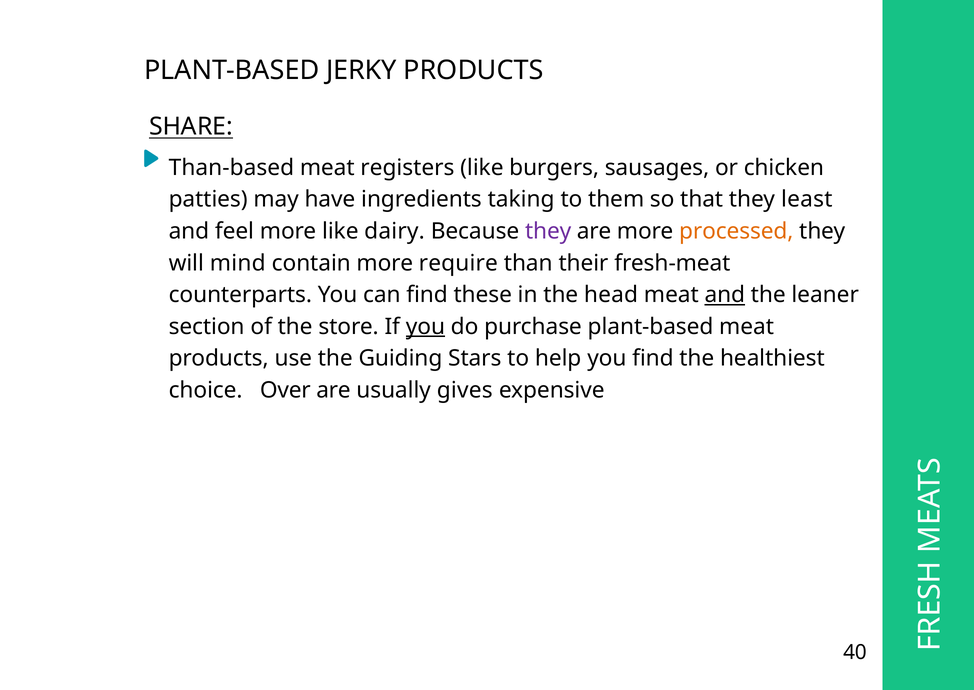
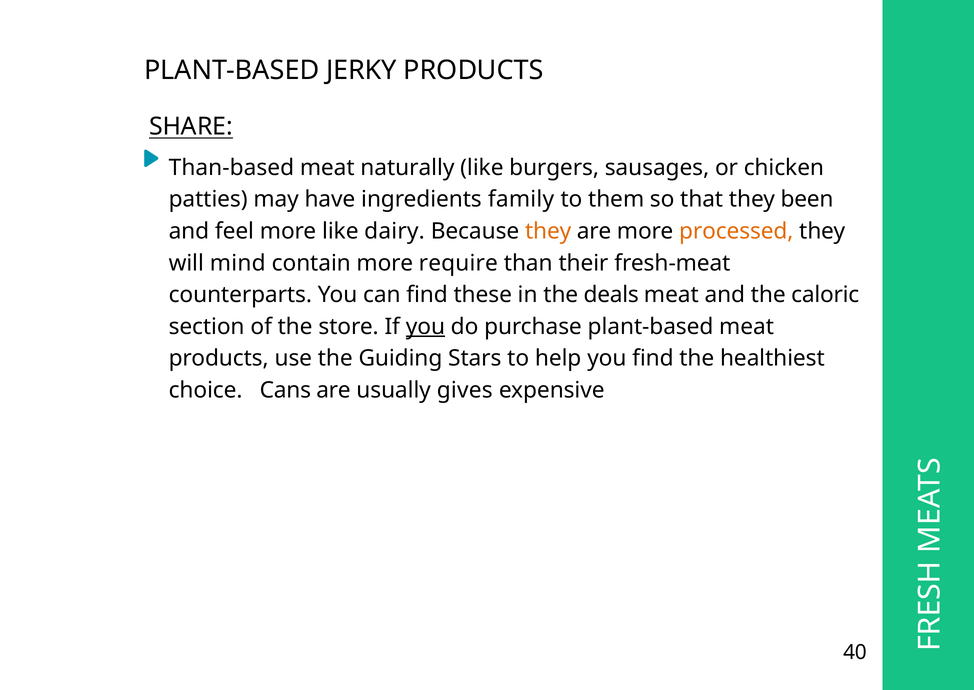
registers: registers -> naturally (407, 168)
taking: taking -> family (521, 200)
least: least -> been (807, 200)
they colour: purple -> orange (548, 231)
head: head -> deals (611, 295)
and underline: present -> none (725, 295)
leaner: leaner -> caloric (825, 295)
Over: Over -> Cans (285, 391)
